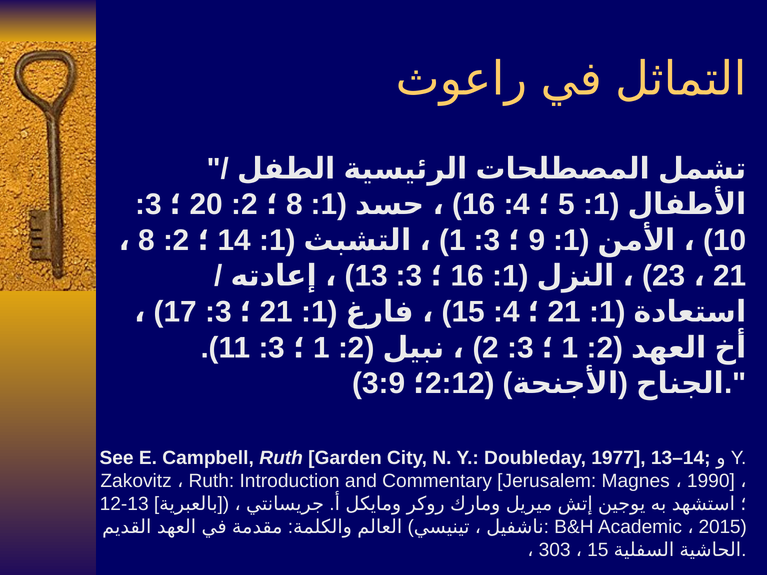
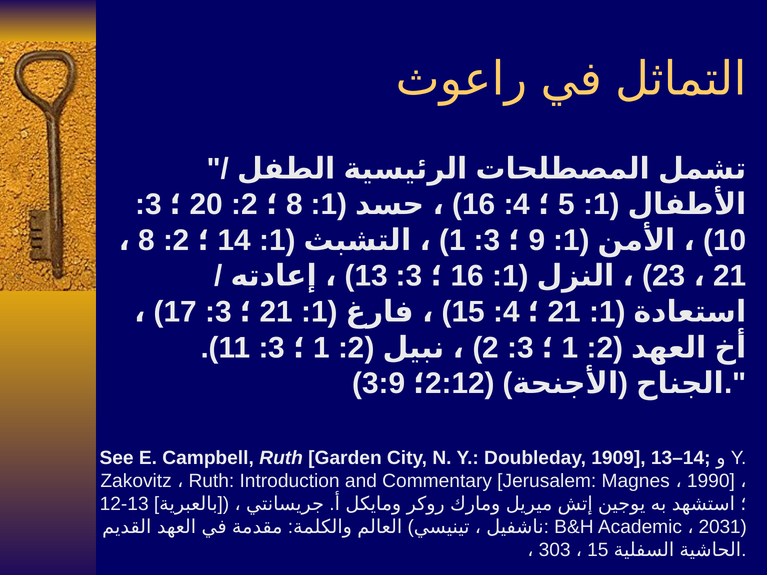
1977: 1977 -> 1909 (618, 458)
2015: 2015 -> 2031 (723, 527)
